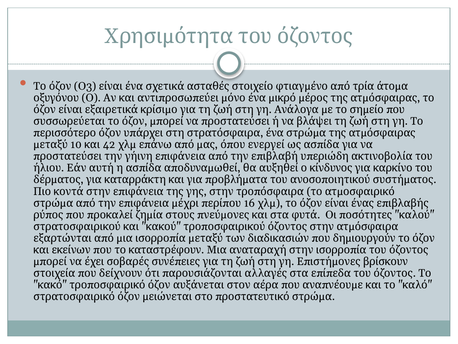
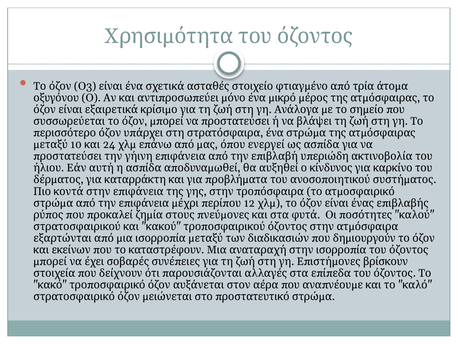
42: 42 -> 24 (109, 144)
16: 16 -> 12 (249, 203)
